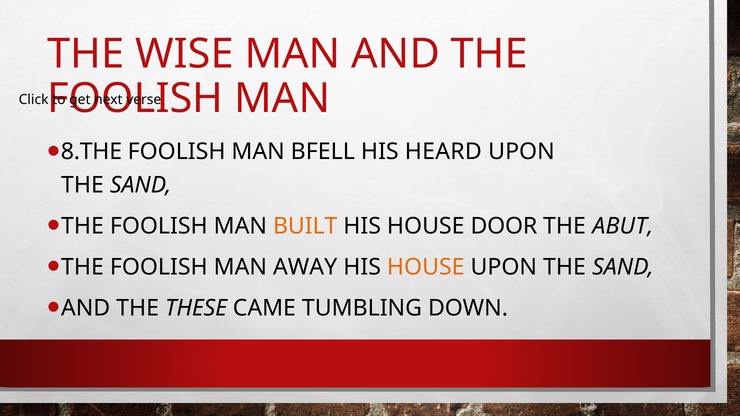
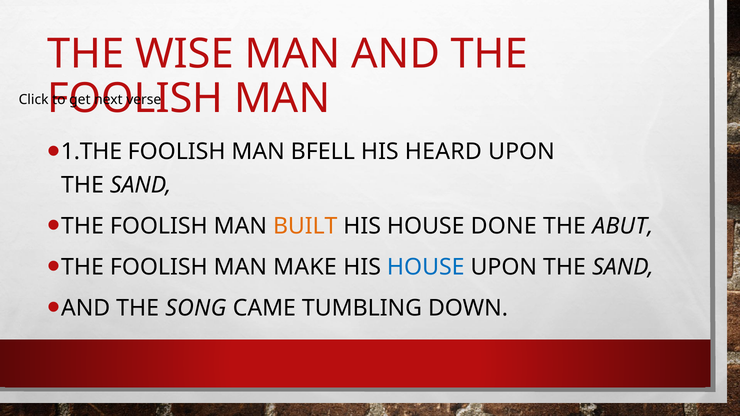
8.THE: 8.THE -> 1.THE (91, 152)
DOOR: DOOR -> DONE (504, 226)
AWAY: AWAY -> MAKE (305, 267)
HOUSE colour: orange -> blue (426, 267)
THESE: THESE -> SONG (196, 308)
